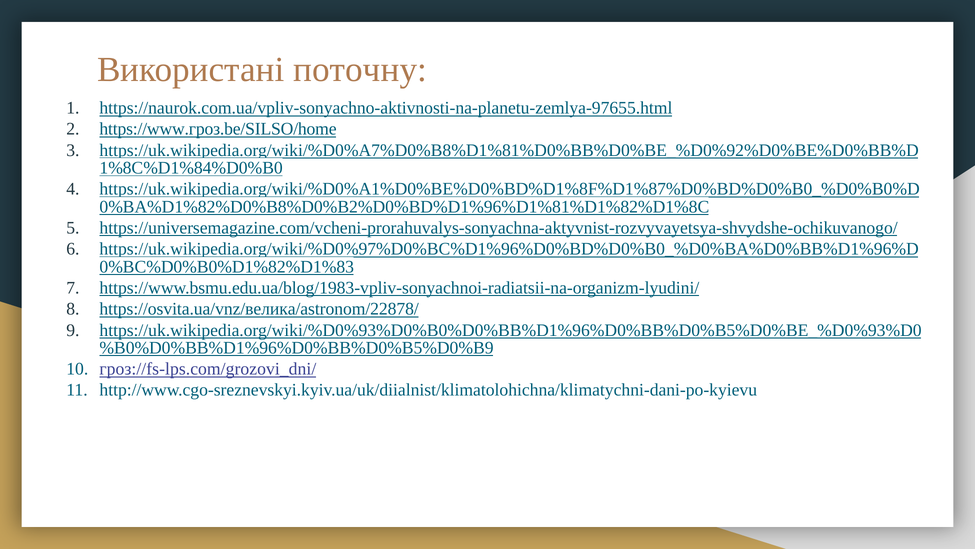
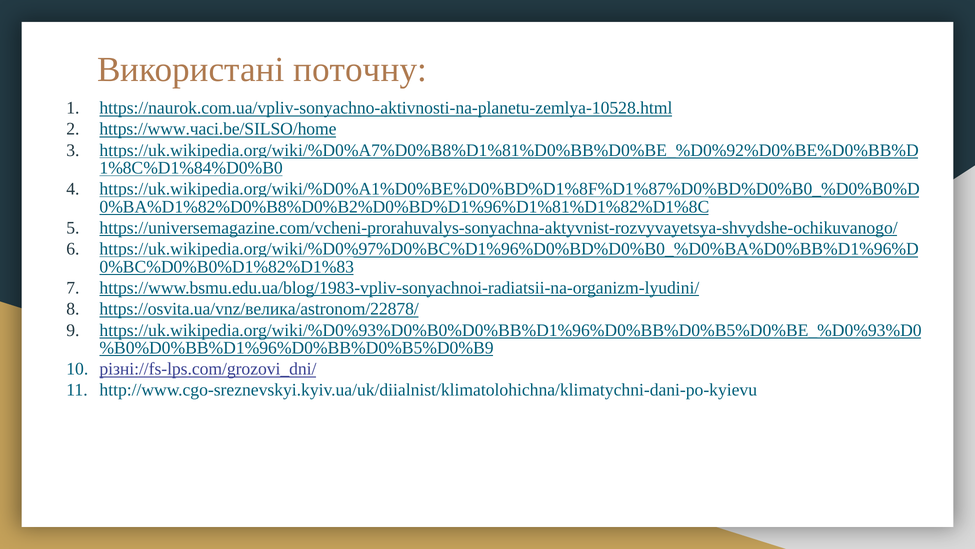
https://naurok.com.ua/vpliv-sonyachno-aktivnosti-na-planetu-zemlya-97655.html: https://naurok.com.ua/vpliv-sonyachno-aktivnosti-na-planetu-zemlya-97655.html -> https://naurok.com.ua/vpliv-sonyachno-aktivnosti-na-planetu-zemlya-10528.html (386, 108)
https://www.гроз.be/SILSO/home: https://www.гроз.be/SILSO/home -> https://www.часі.be/SILSO/home (218, 129)
гроз://fs-lps.com/grozovi_dni/: гроз://fs-lps.com/grozovi_dni/ -> різні://fs-lps.com/grozovi_dni/ (208, 369)
